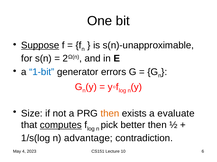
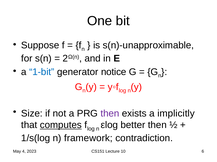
Suppose underline: present -> none (40, 46)
errors: errors -> notice (114, 72)
then colour: orange -> purple (110, 114)
evaluate: evaluate -> implicitly (176, 114)
pick: pick -> εlog (109, 126)
advantage: advantage -> framework (88, 139)
